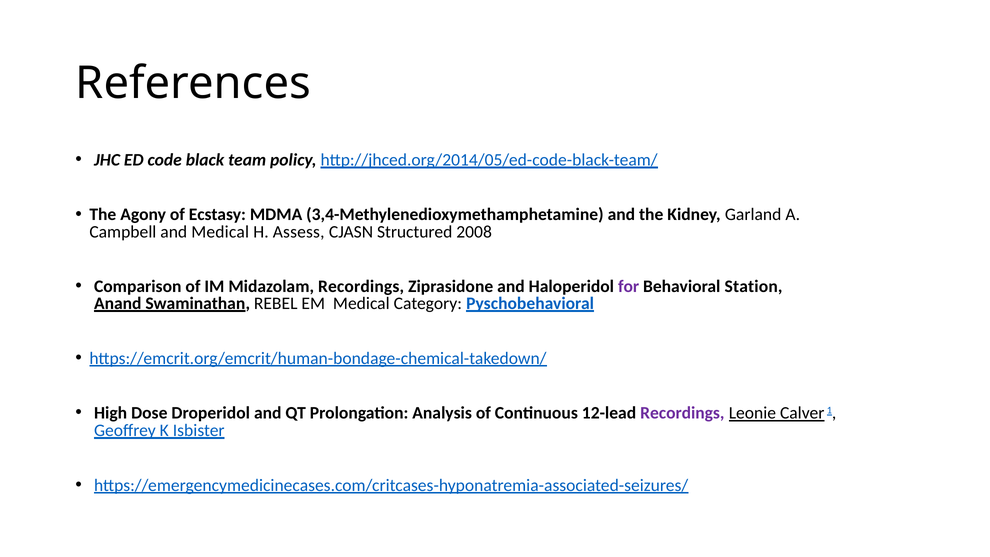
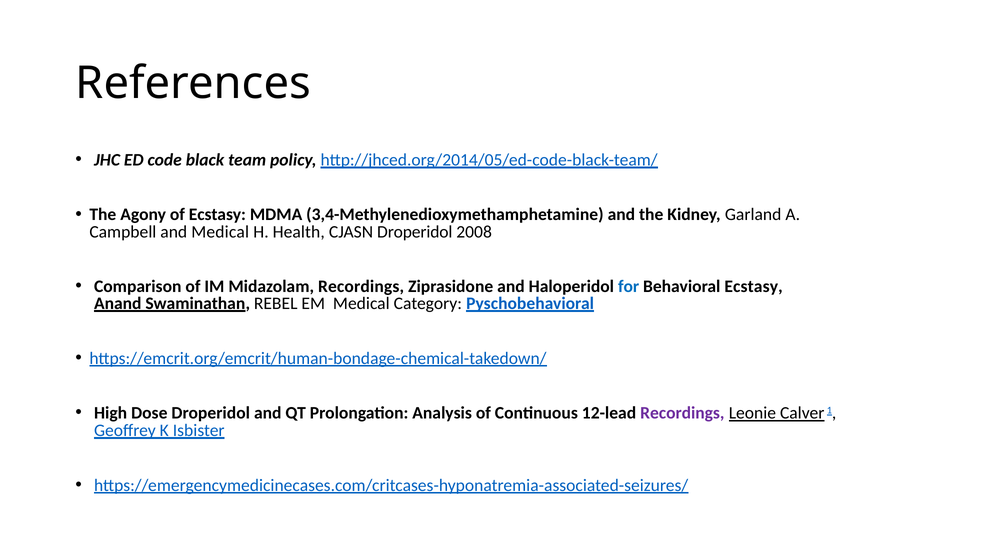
Assess: Assess -> Health (299, 232)
CJASN Structured: Structured -> Droperidol (415, 232)
for colour: purple -> blue (629, 286)
Behavioral Station: Station -> Ecstasy (754, 286)
